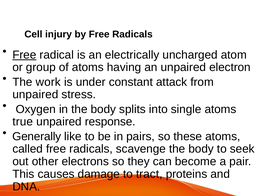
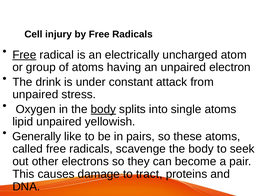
work: work -> drink (48, 82)
body underline: none -> present (103, 109)
true: true -> lipid (23, 122)
response: response -> yellowish (110, 122)
